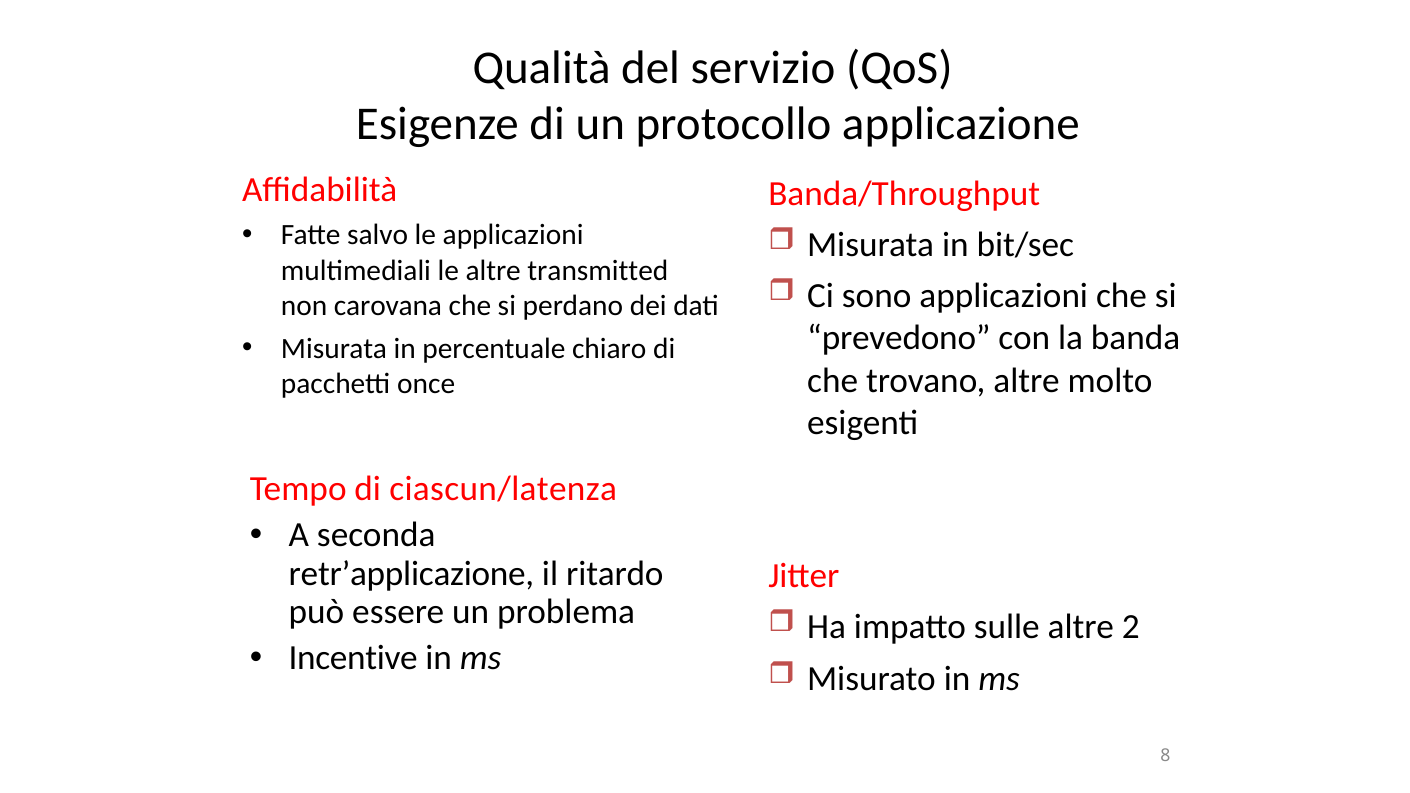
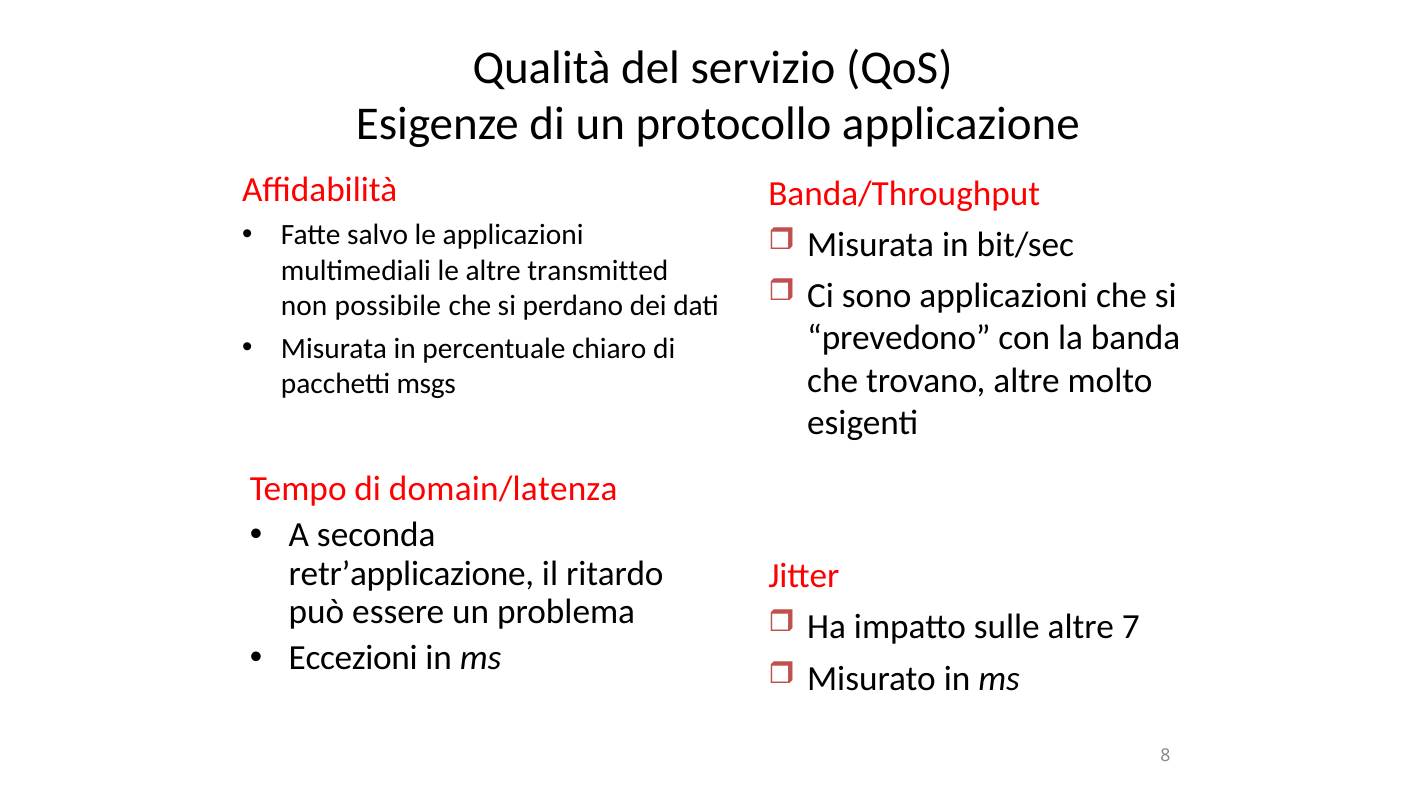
carovana: carovana -> possibile (388, 306)
once: once -> msgs (426, 384)
ciascun/latenza: ciascun/latenza -> domain/latenza (503, 489)
2: 2 -> 7 (1131, 627)
Incentive: Incentive -> Eccezioni (353, 658)
